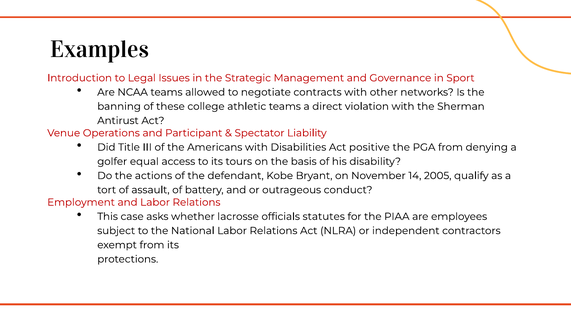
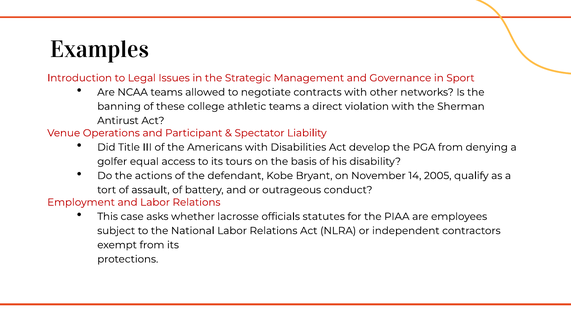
positive: positive -> develop (369, 147)
